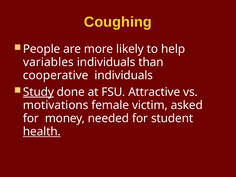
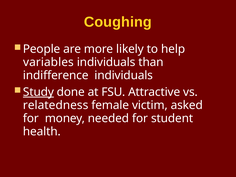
cooperative: cooperative -> indifference (56, 75)
motivations: motivations -> relatedness (56, 105)
health underline: present -> none (42, 132)
